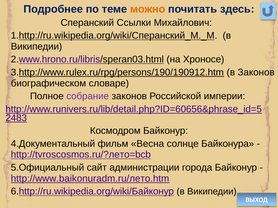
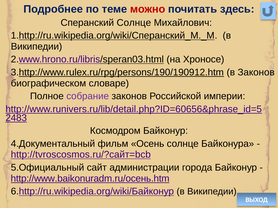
можно colour: orange -> red (148, 9)
Сперанский Ссылки: Ссылки -> Солнце (134, 23)
Весна: Весна -> Осень (148, 144)
http://tvroscosmos.ru/?лето=bcb: http://tvroscosmos.ru/?лето=bcb -> http://tvroscosmos.ru/?сайт=bcb (81, 155)
http://www.baikonuradm.ru/лето.htm: http://www.baikonuradm.ru/лето.htm -> http://www.baikonuradm.ru/осень.htm (90, 179)
